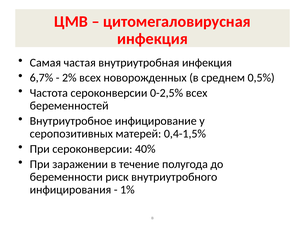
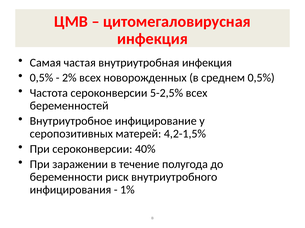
6,7%: 6,7% -> 0,5% (41, 78)
0-2,5%: 0-2,5% -> 5-2,5% (167, 93)
0,4-1,5%: 0,4-1,5% -> 4,2-1,5% (185, 134)
